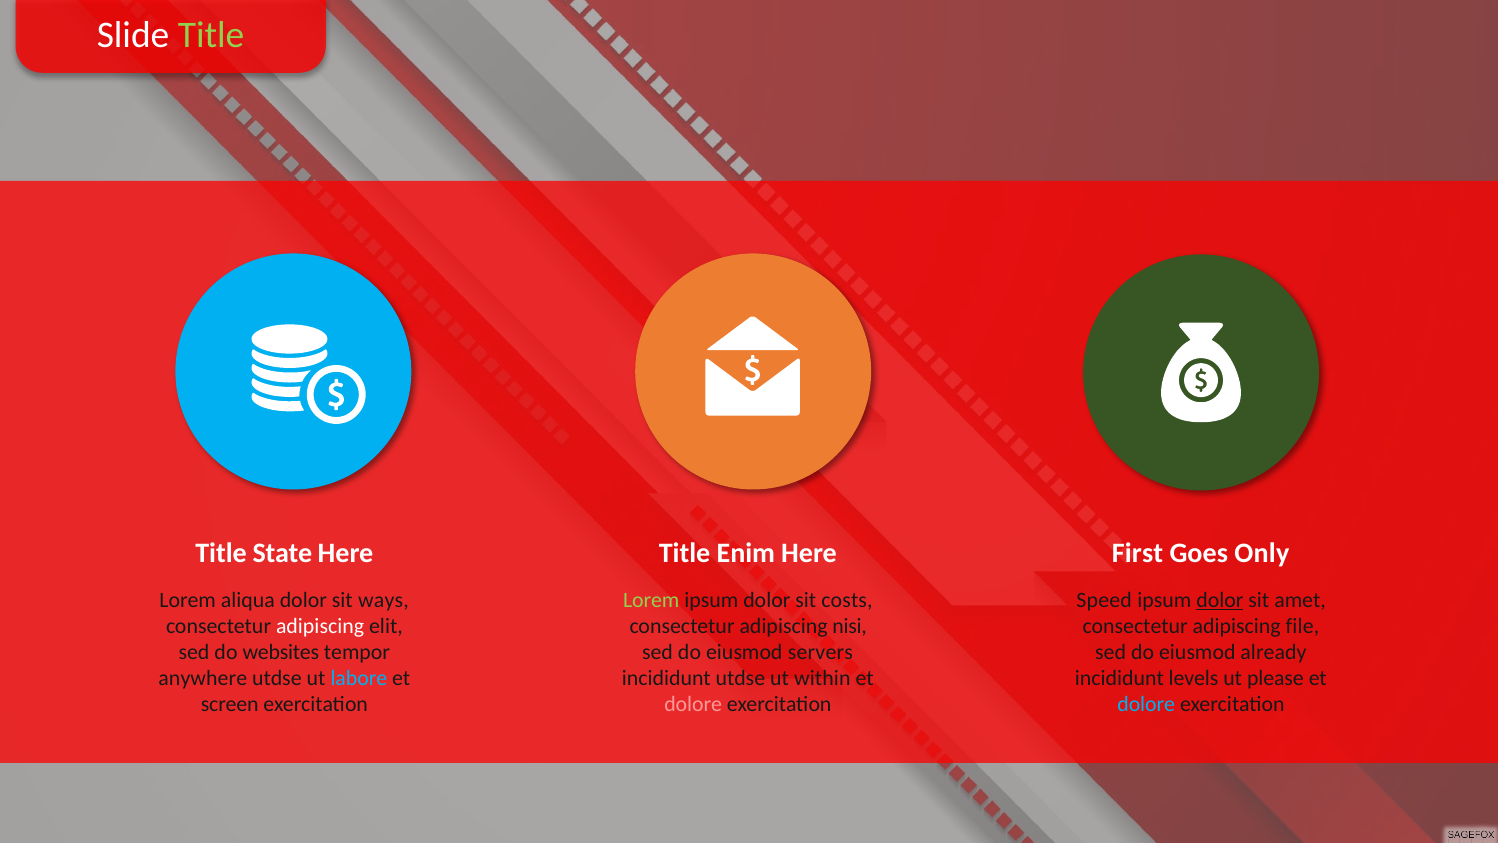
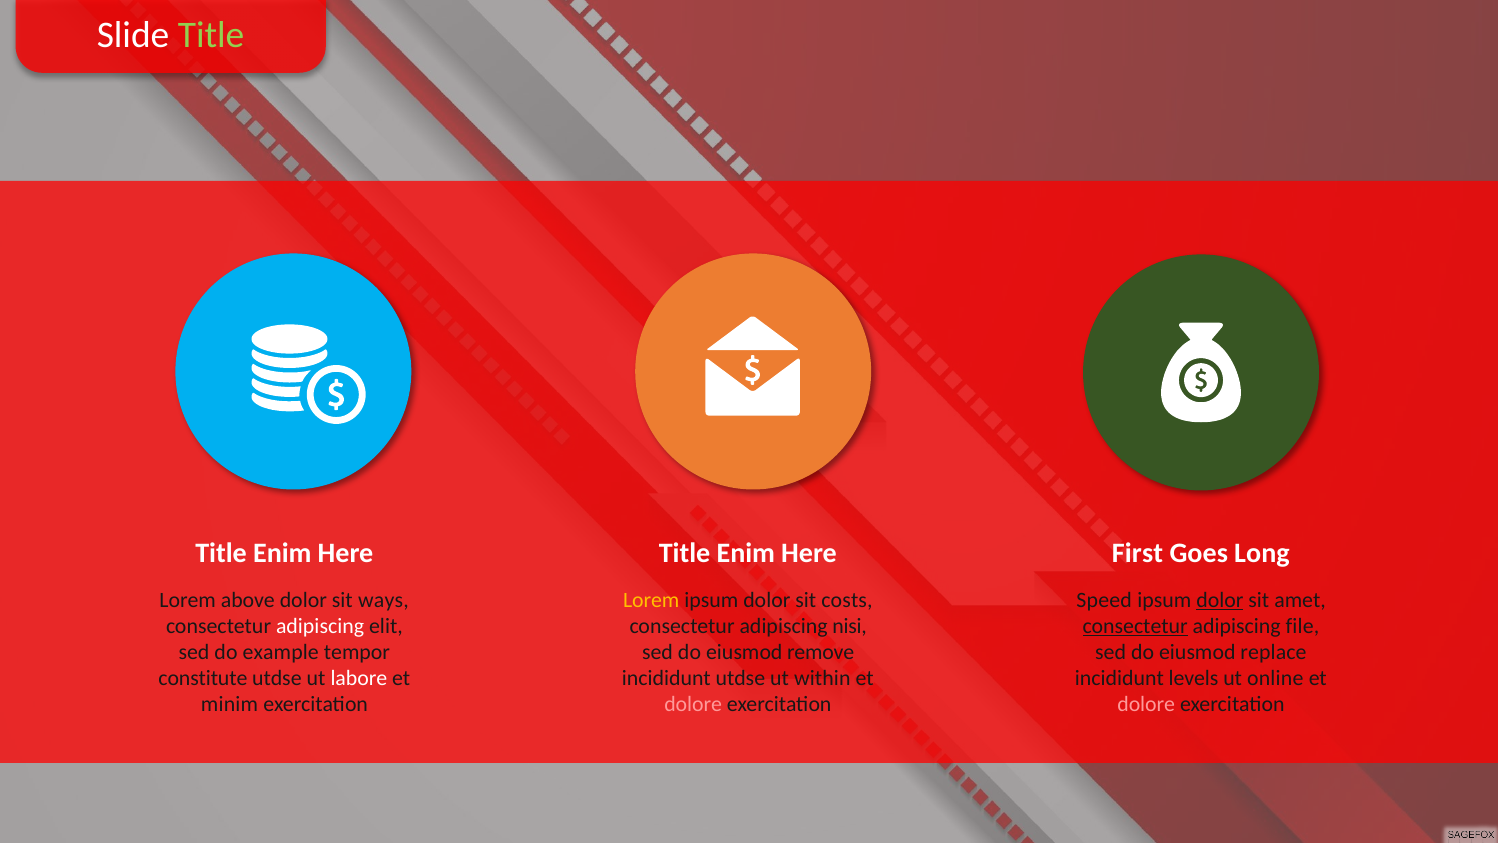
State: State -> Enim (282, 553)
Only: Only -> Long (1262, 553)
aliqua: aliqua -> above (248, 600)
Lorem colour: light green -> yellow (651, 600)
consectetur underline: none -> present (1135, 626)
websites: websites -> example (281, 652)
servers: servers -> remove (821, 652)
already: already -> replace (1273, 652)
anywhere: anywhere -> constitute (203, 678)
labore colour: light blue -> white (359, 678)
please: please -> online (1275, 678)
screen: screen -> minim (230, 704)
dolore colour: light blue -> pink (1146, 704)
